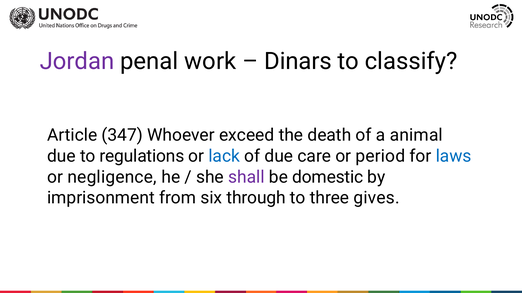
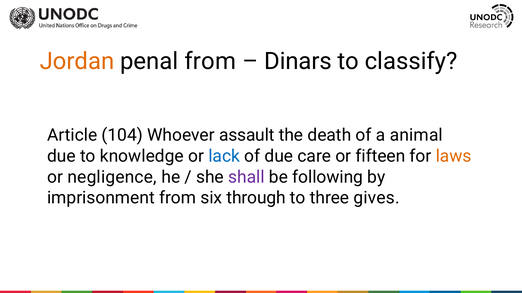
Jordan colour: purple -> orange (77, 61)
penal work: work -> from (210, 61)
347: 347 -> 104 (122, 136)
exceed: exceed -> assault (247, 136)
regulations: regulations -> knowledge (142, 156)
period: period -> fifteen (380, 156)
laws colour: blue -> orange (454, 156)
domestic: domestic -> following (328, 177)
